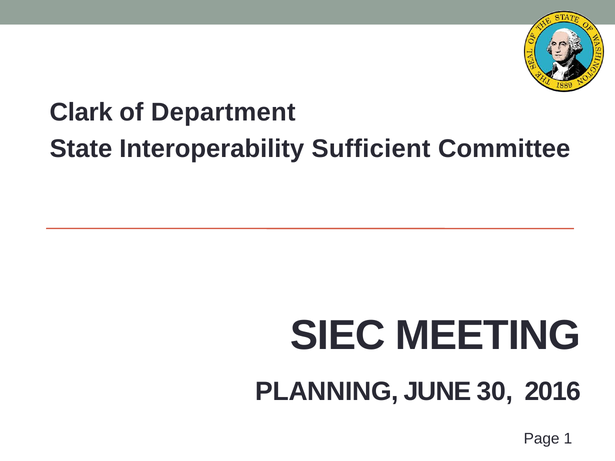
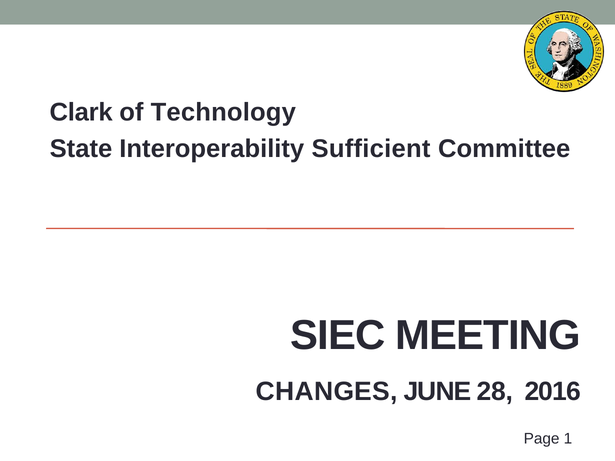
Department: Department -> Technology (223, 112)
PLANNING: PLANNING -> CHANGES (327, 392)
30: 30 -> 28 (495, 392)
